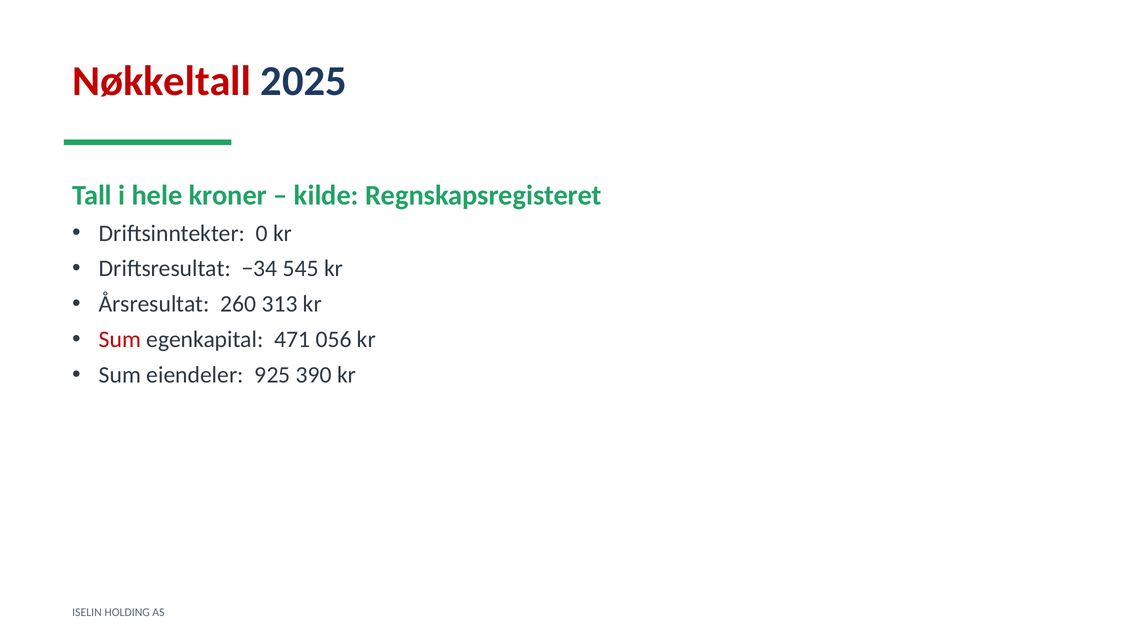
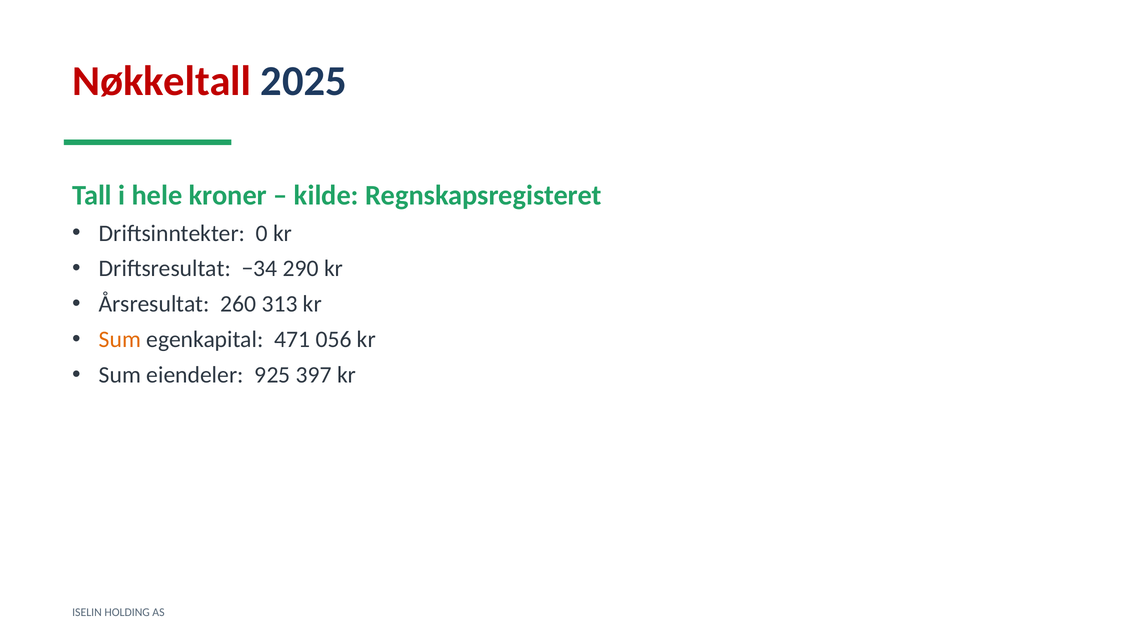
545: 545 -> 290 (301, 269)
Sum colour: red -> orange (120, 340)
390: 390 -> 397 (314, 375)
